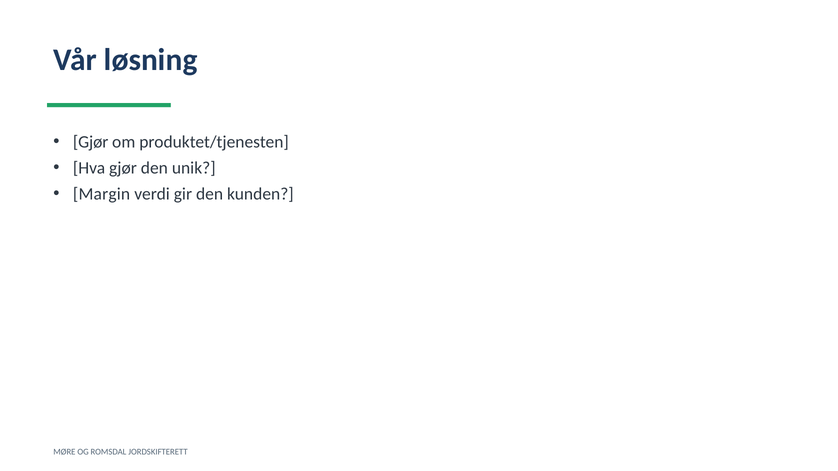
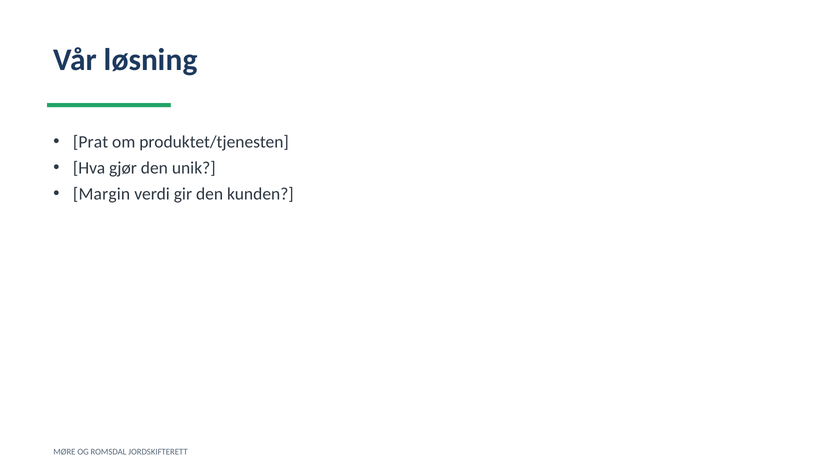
Gjør: Gjør -> Prat (91, 142)
